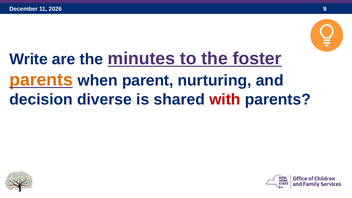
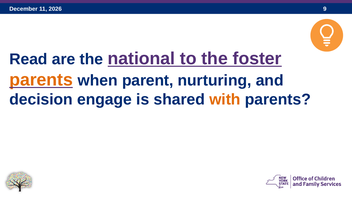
Write: Write -> Read (28, 59)
minutes: minutes -> national (141, 59)
diverse: diverse -> engage (104, 100)
with colour: red -> orange (225, 100)
